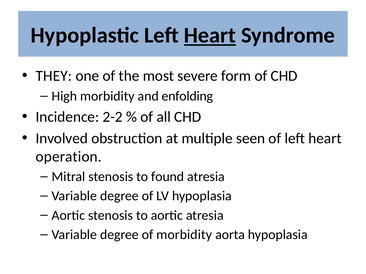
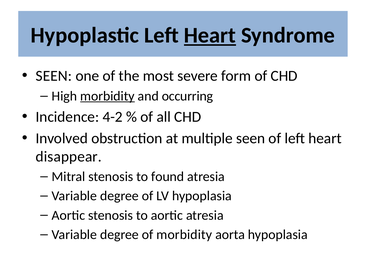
THEY: THEY -> SEEN (54, 76)
morbidity underline: none -> present (107, 96)
enfolding: enfolding -> occurring (187, 96)
2-2: 2-2 -> 4-2 (113, 117)
operation: operation -> disappear (69, 157)
